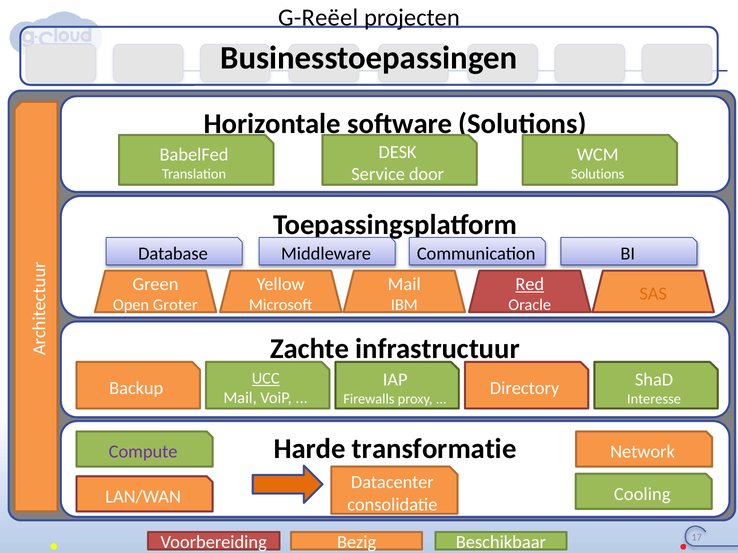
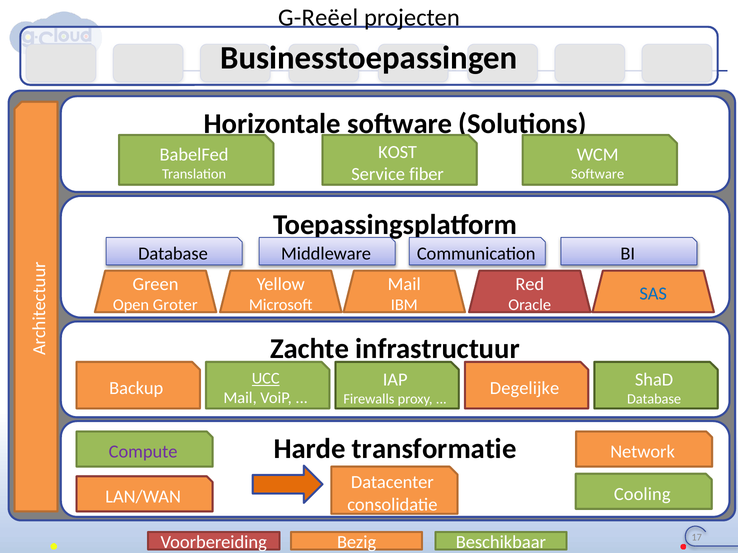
DESK: DESK -> KOST (398, 152)
door: door -> fiber (426, 174)
Solutions: Solutions -> Software (598, 174)
Red underline: present -> none (530, 284)
SAS colour: orange -> blue (653, 294)
Directory: Directory -> Degelijke (525, 389)
Interesse: Interesse -> Database (654, 400)
